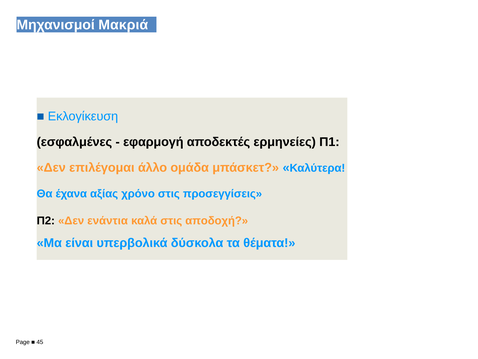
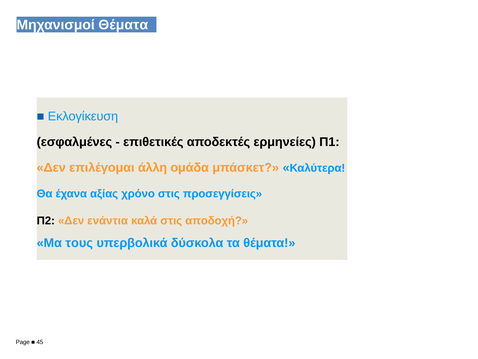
Μηχανισμοί Μακριά: Μακριά -> Θέματα (123, 25)
εφαρμογή: εφαρμογή -> επιθετικές (153, 142)
άλλο: άλλο -> άλλη (153, 167)
είναι: είναι -> τους (79, 243)
